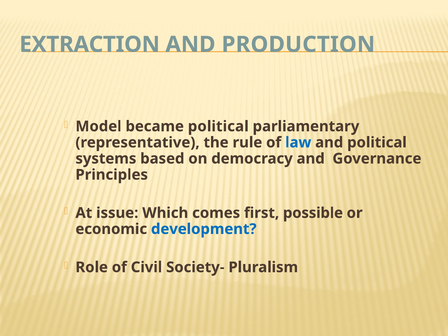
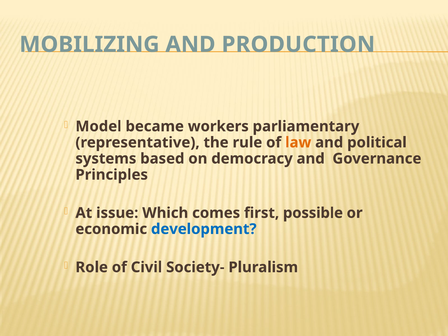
EXTRACTION: EXTRACTION -> MOBILIZING (89, 44)
became political: political -> workers (218, 126)
law colour: blue -> orange (298, 142)
